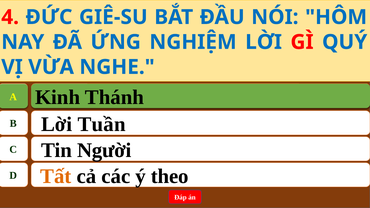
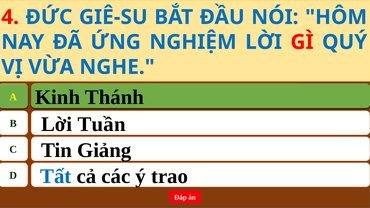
Người: Người -> Giảng (104, 150)
Tất colour: orange -> blue (56, 176)
theo: theo -> trao (170, 176)
